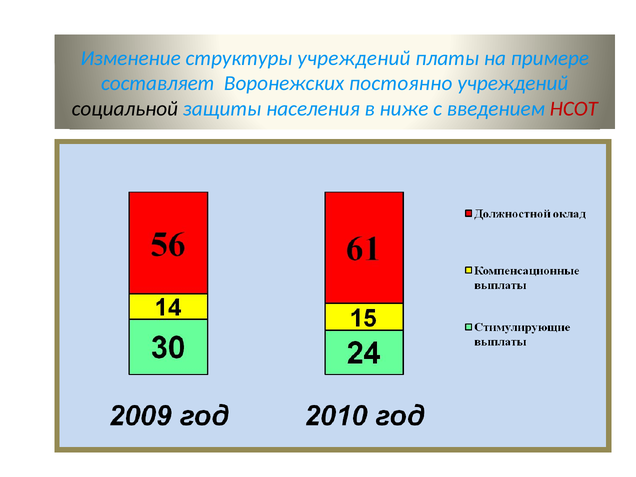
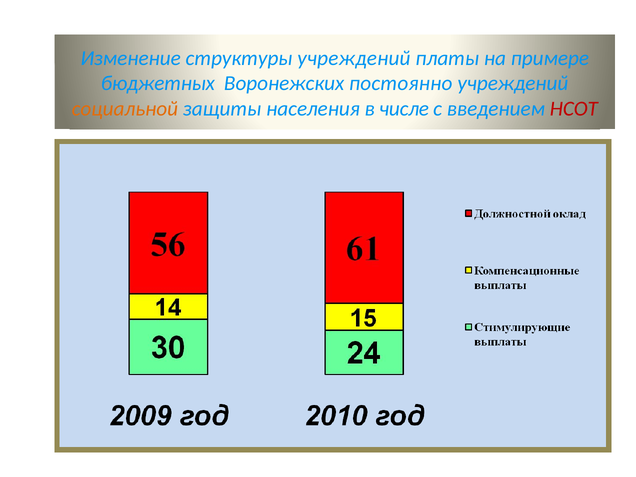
составляет: составляет -> бюджетных (158, 83)
социальной colour: black -> orange (125, 109)
ниже: ниже -> числе (404, 109)
